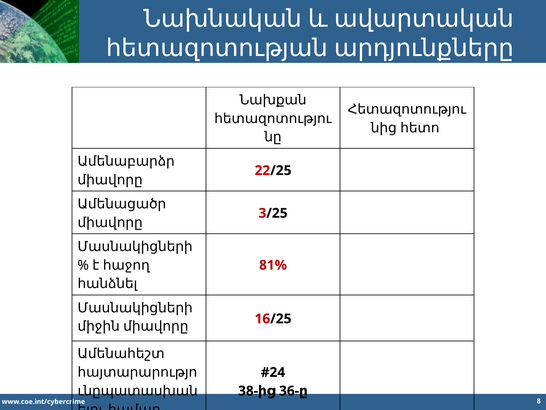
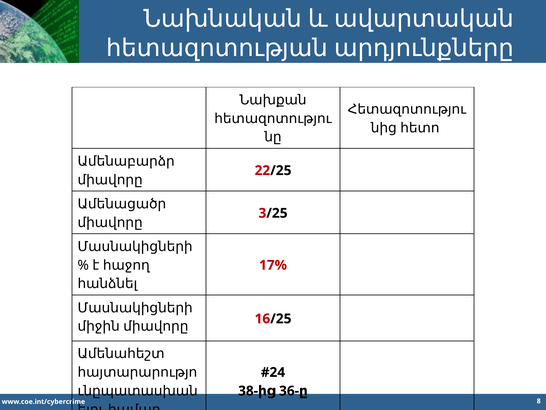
81%: 81% -> 17% (273, 265)
